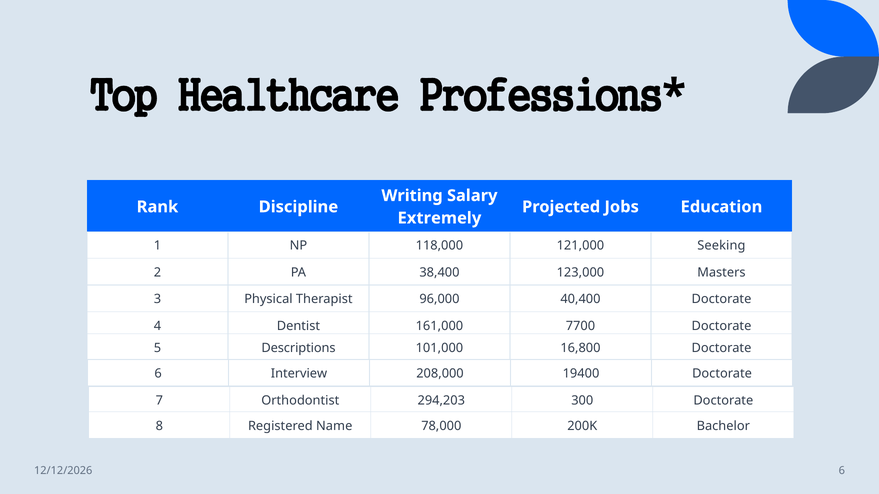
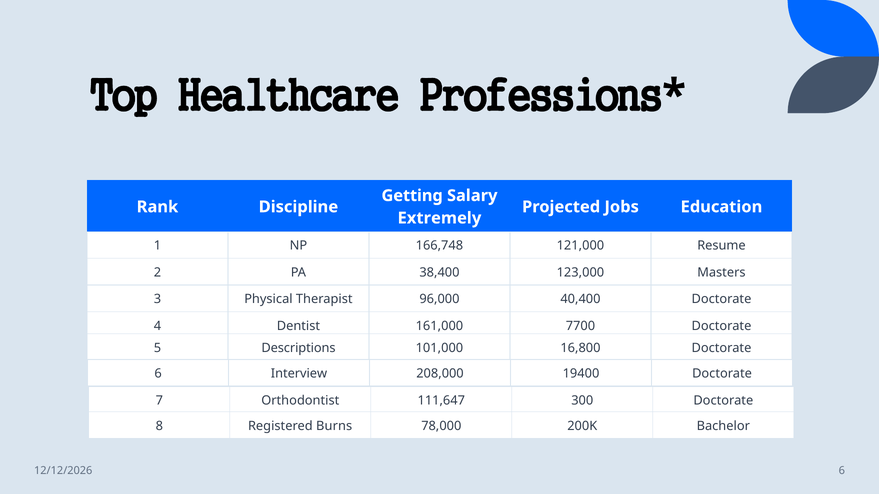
Writing: Writing -> Getting (412, 196)
118,000: 118,000 -> 166,748 (439, 246)
Seeking: Seeking -> Resume (721, 246)
294,203: 294,203 -> 111,647 (441, 401)
Name: Name -> Burns (334, 426)
